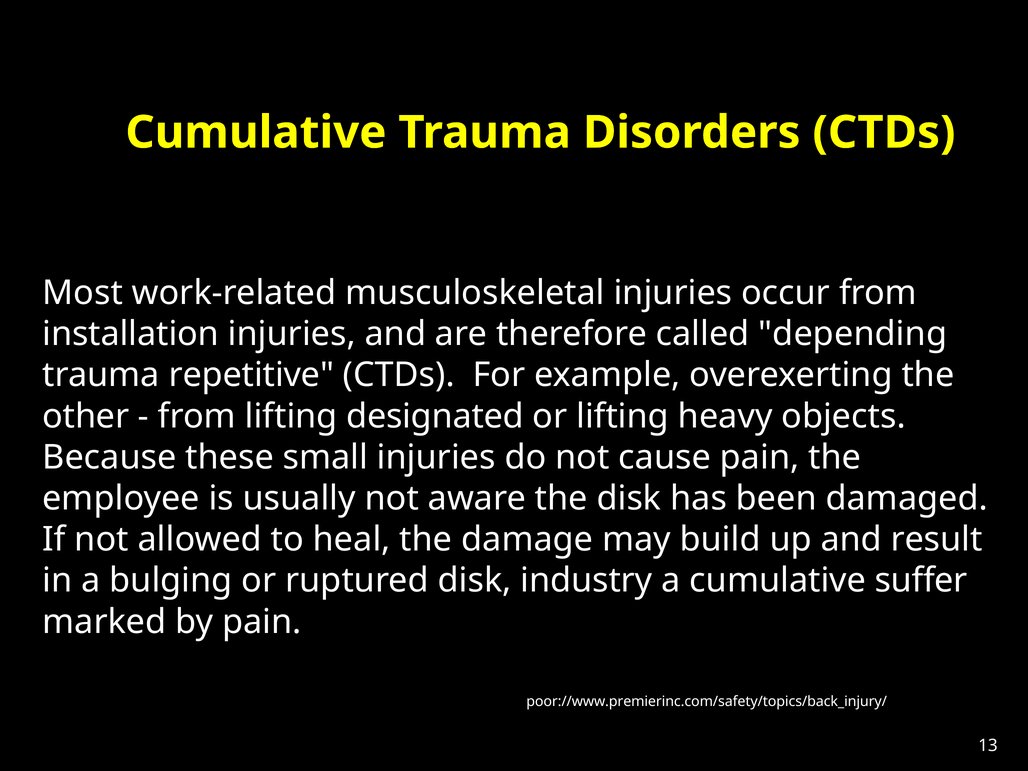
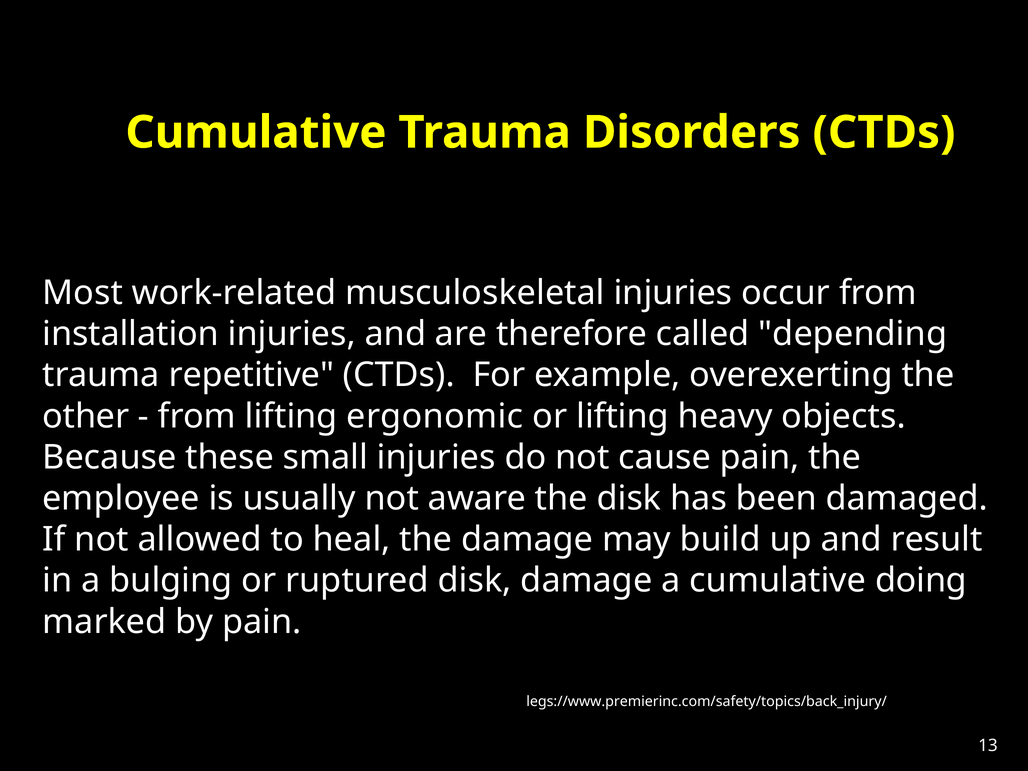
designated: designated -> ergonomic (435, 416)
disk industry: industry -> damage (586, 581)
suffer: suffer -> doing (921, 581)
poor://www.premierinc.com/safety/topics/back_injury/: poor://www.premierinc.com/safety/topics/back_injury/ -> legs://www.premierinc.com/safety/topics/back_injury/ (707, 702)
